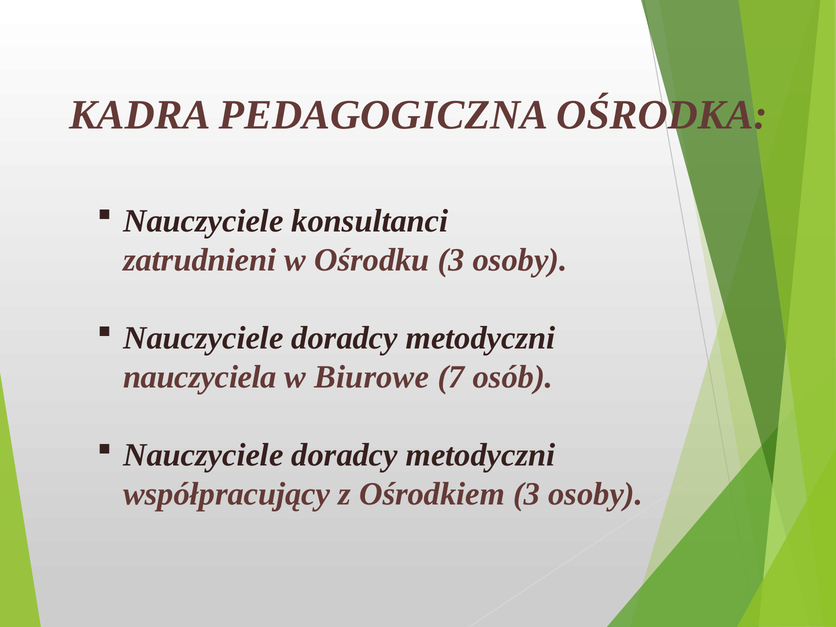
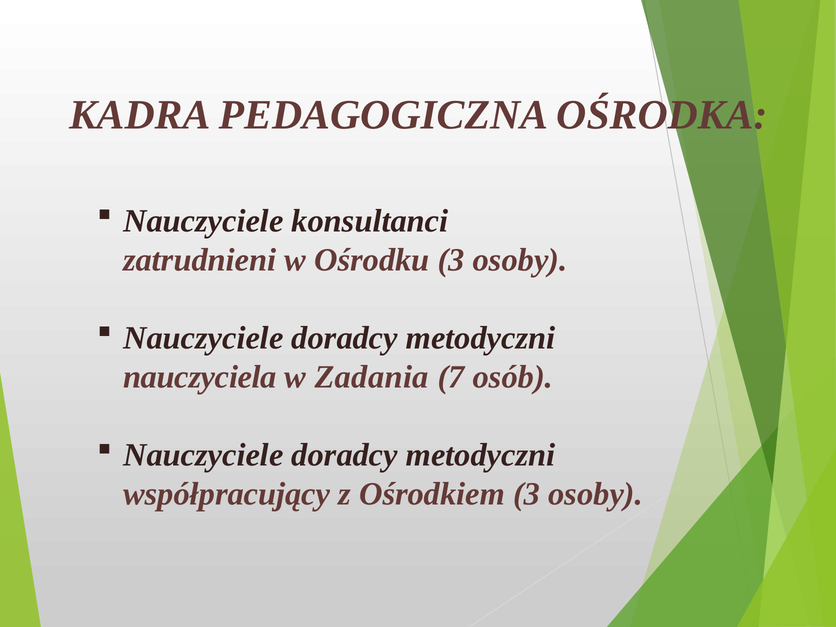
Biurowe: Biurowe -> Zadania (372, 377)
